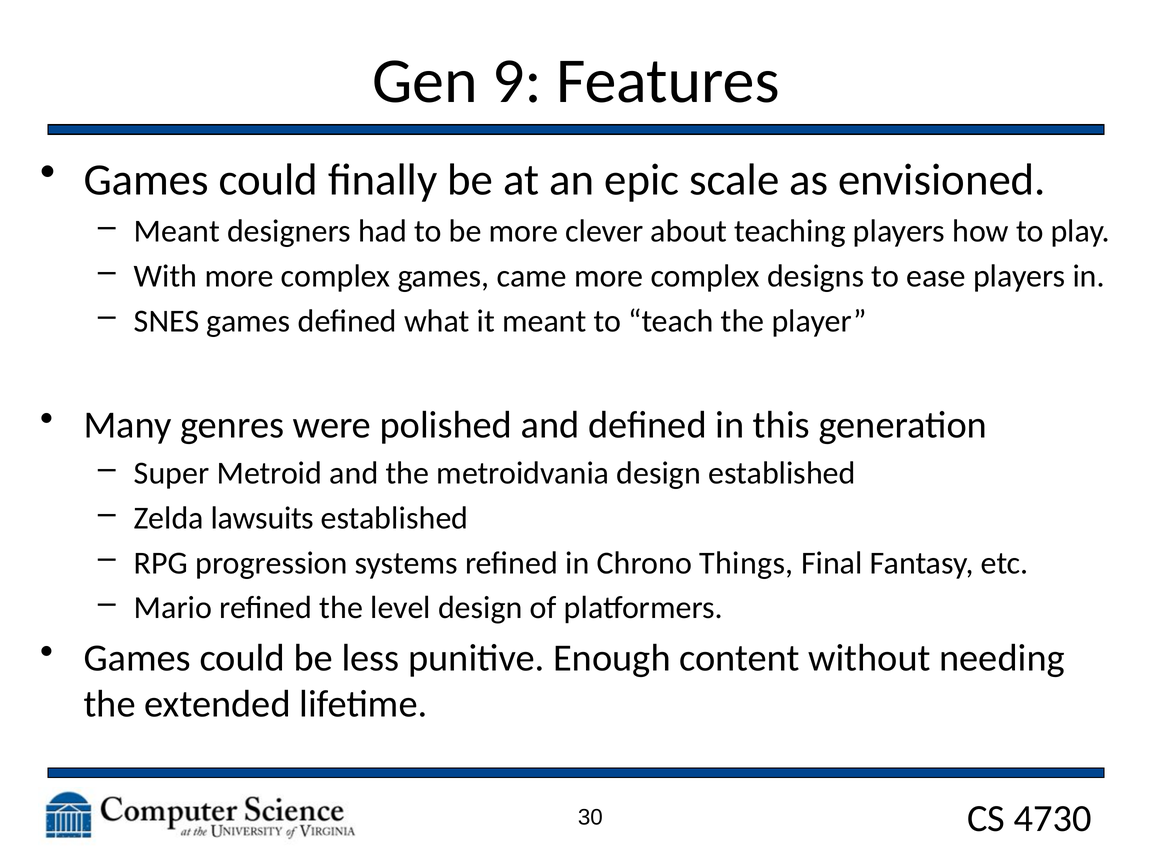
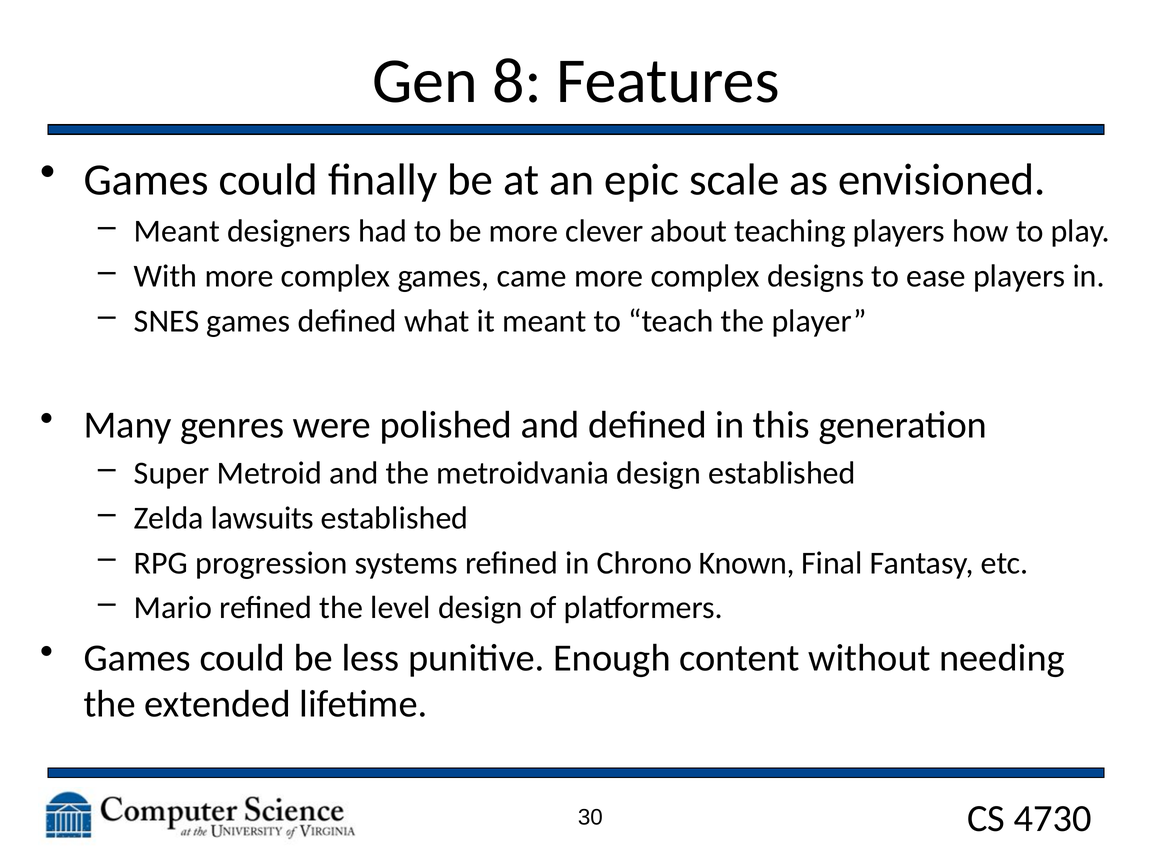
9: 9 -> 8 (517, 81)
Things: Things -> Known (747, 563)
